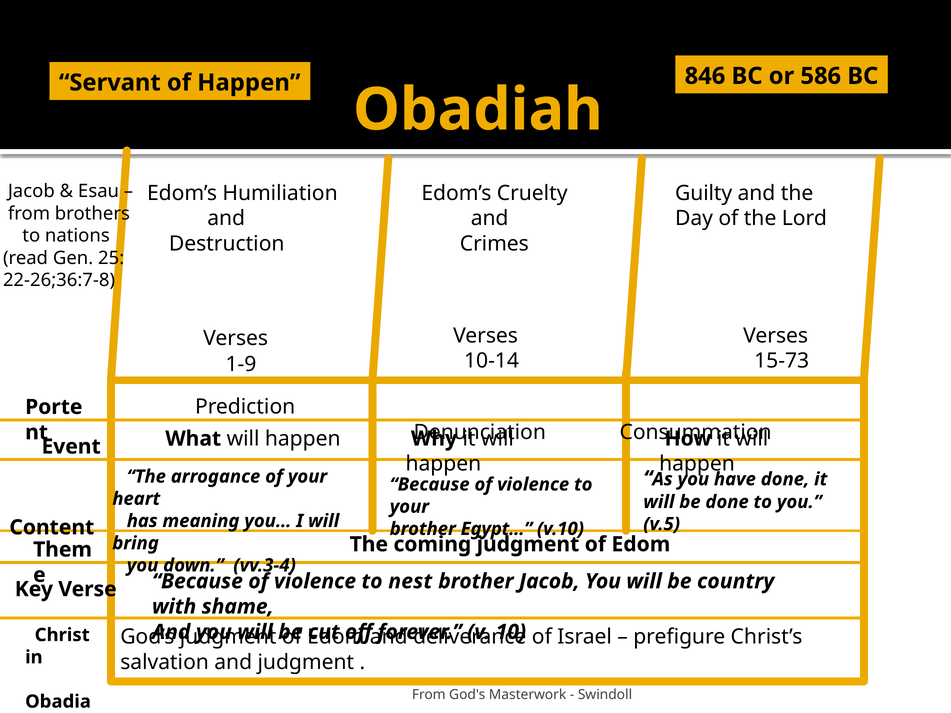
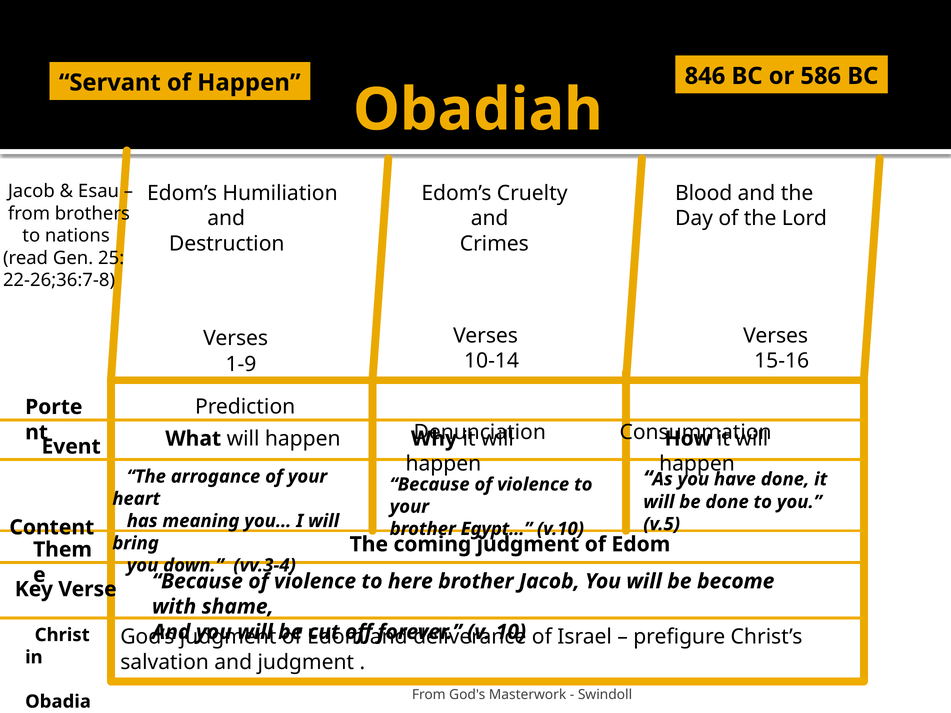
Guilty: Guilty -> Blood (704, 193)
15-73: 15-73 -> 15-16 (782, 361)
nest: nest -> here (410, 581)
country: country -> become (736, 581)
